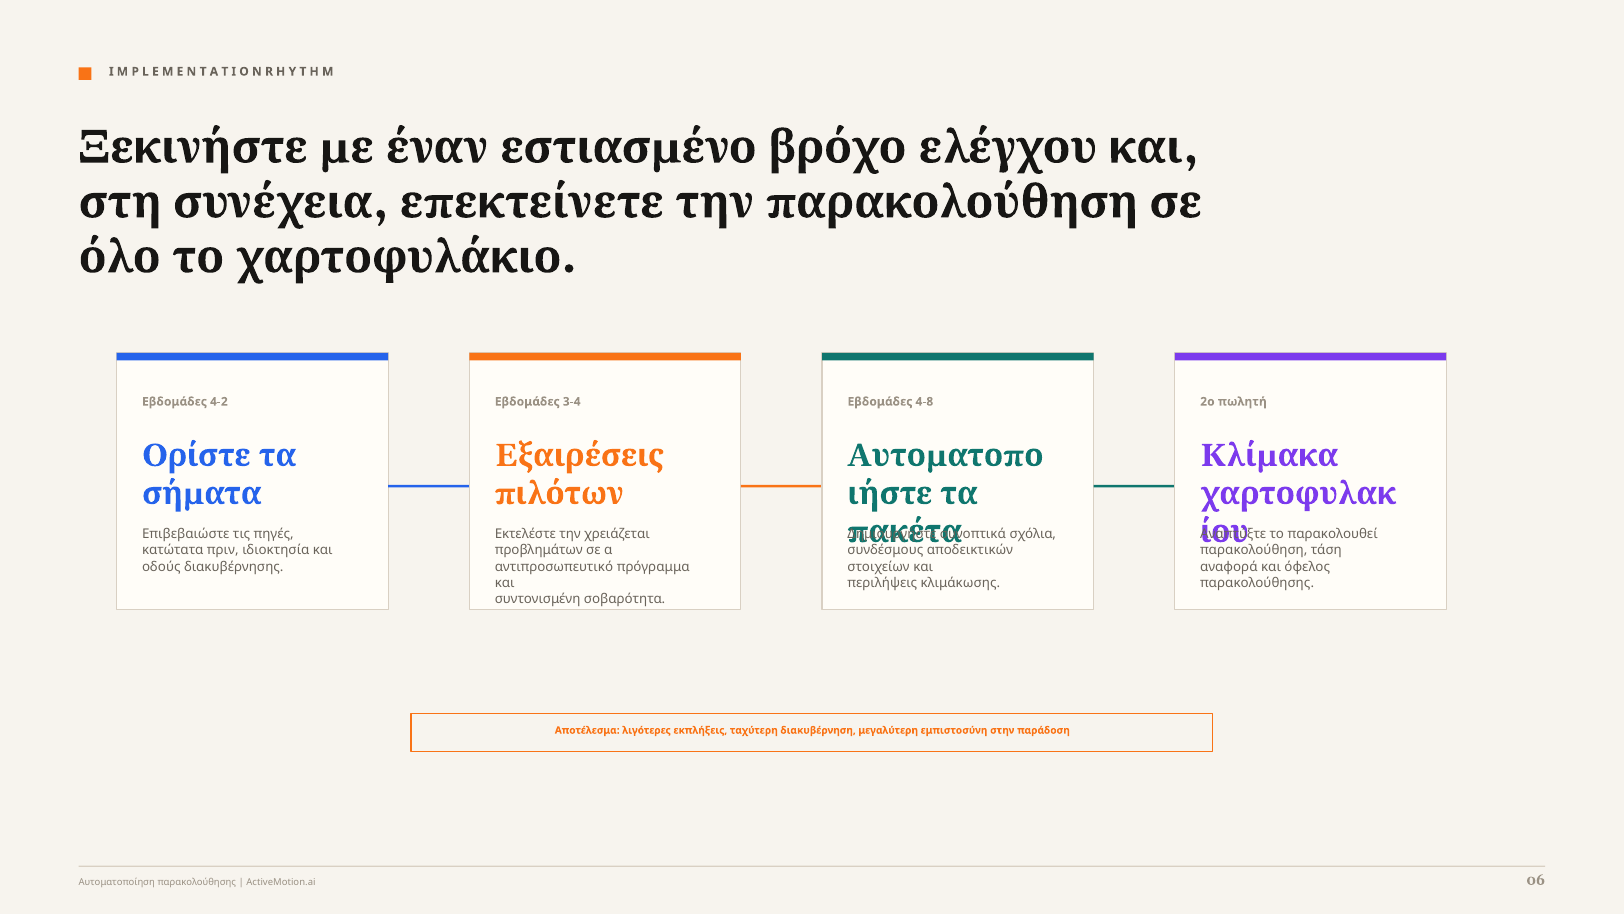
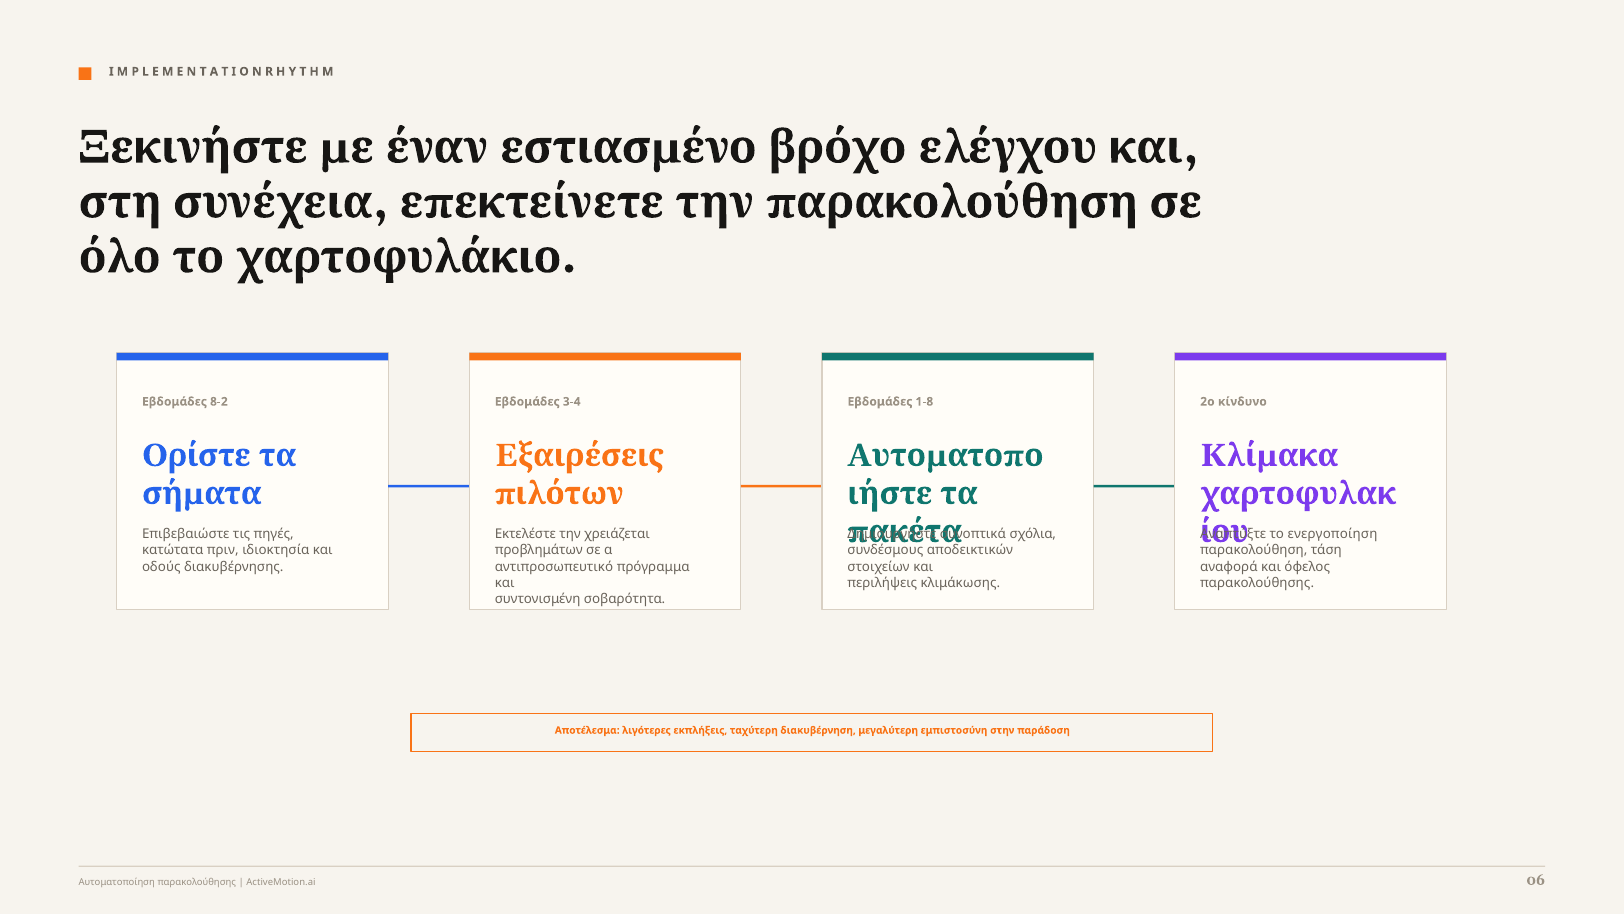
4-2: 4-2 -> 8-2 (219, 401)
4-8: 4-8 -> 1-8 (924, 401)
πωλητή: πωλητή -> κίνδυνο (1242, 401)
παρακολουθεί: παρακολουθεί -> ενεργοποίηση (1333, 534)
